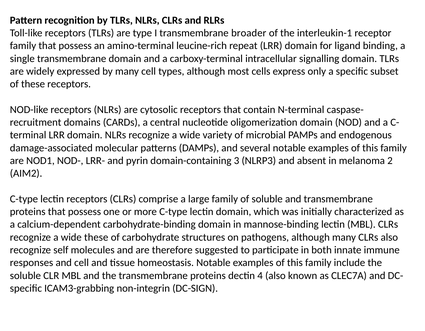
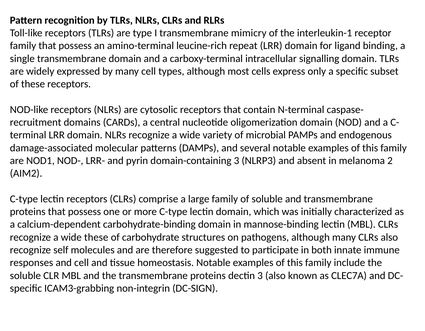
broader: broader -> mimicry (249, 33)
dectin 4: 4 -> 3 (260, 275)
